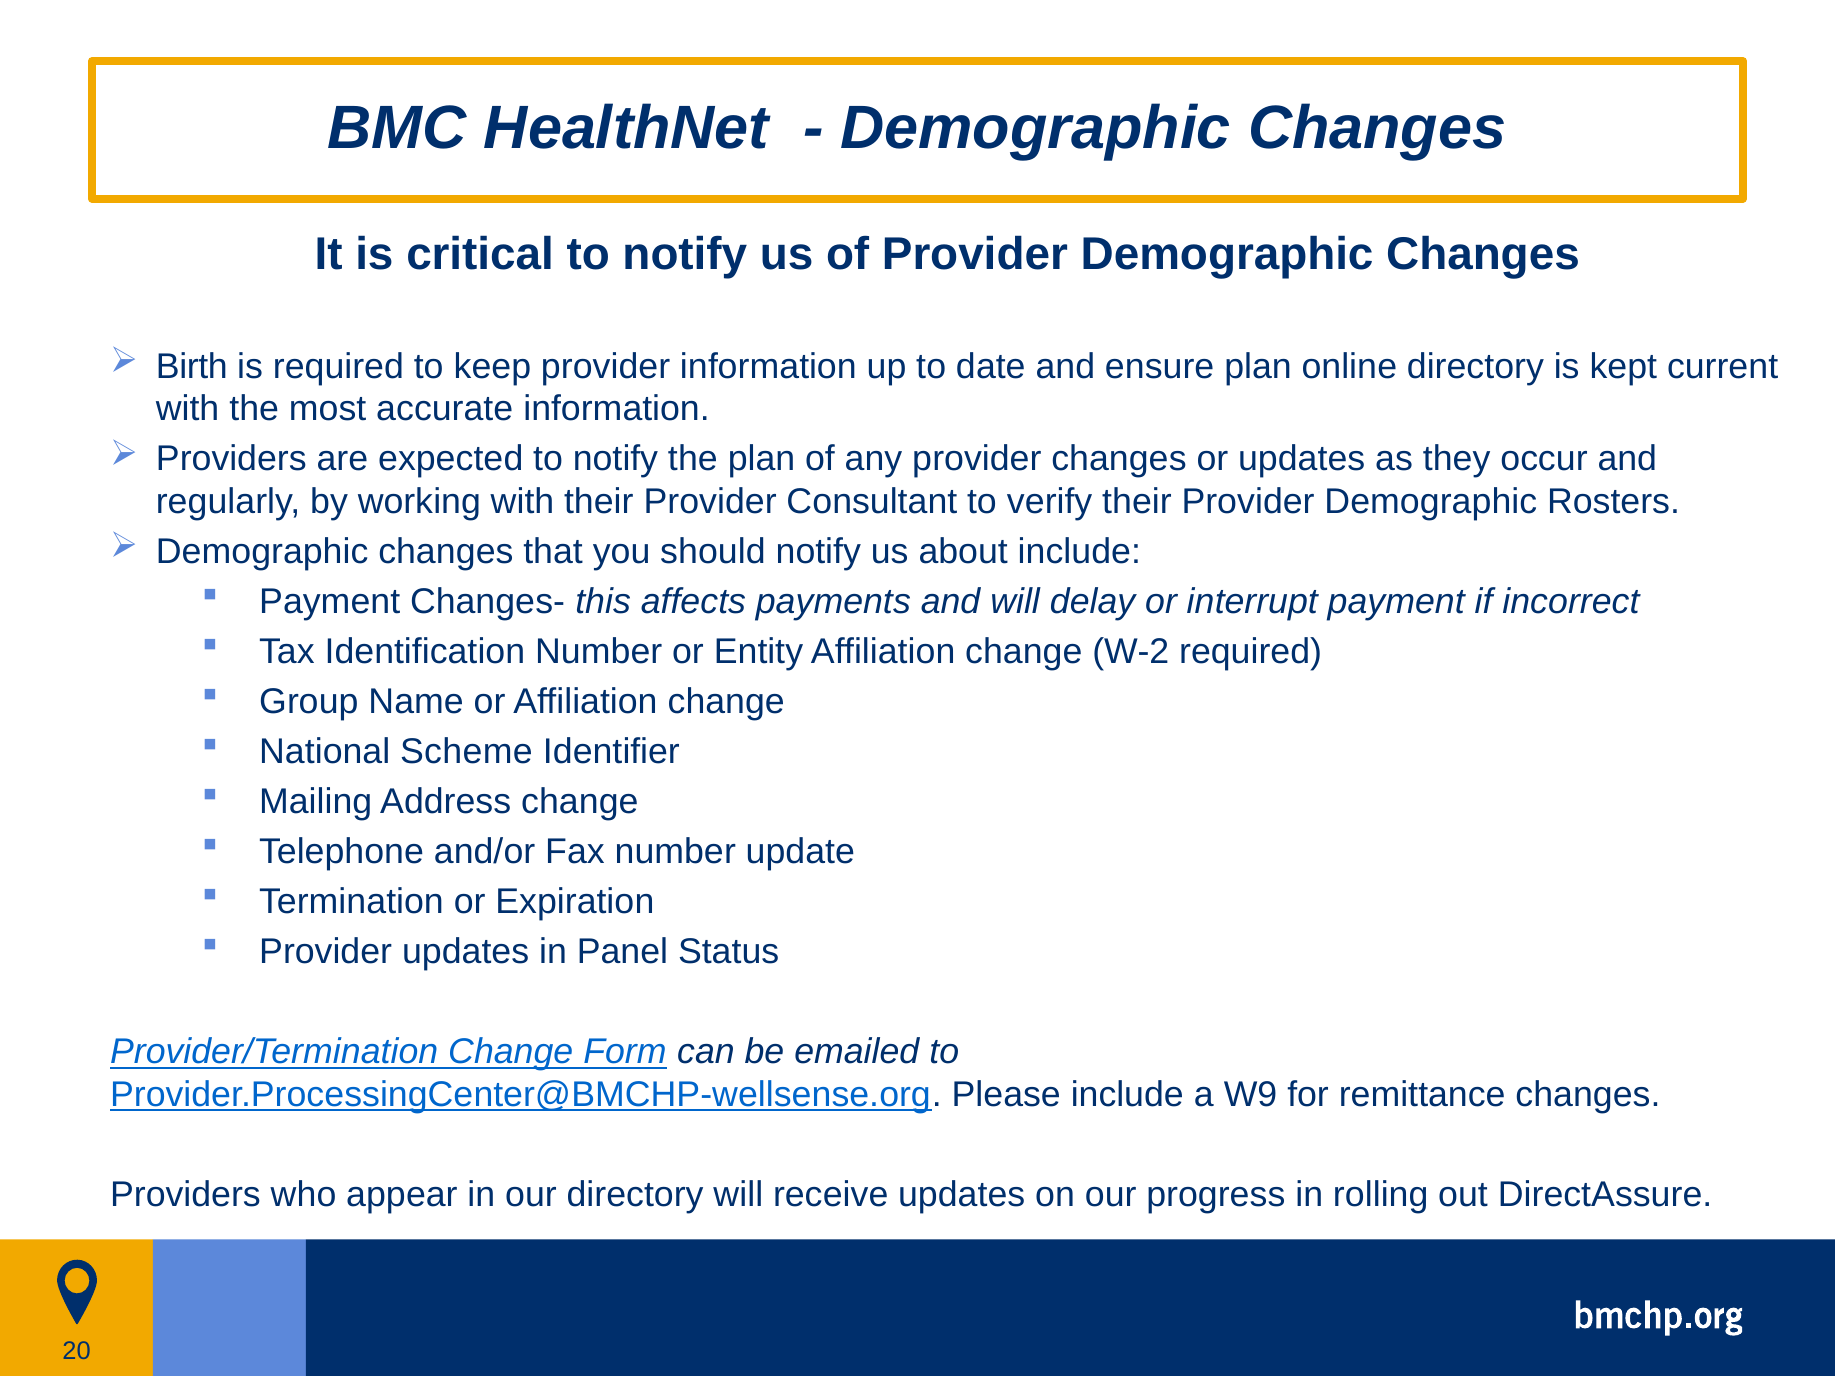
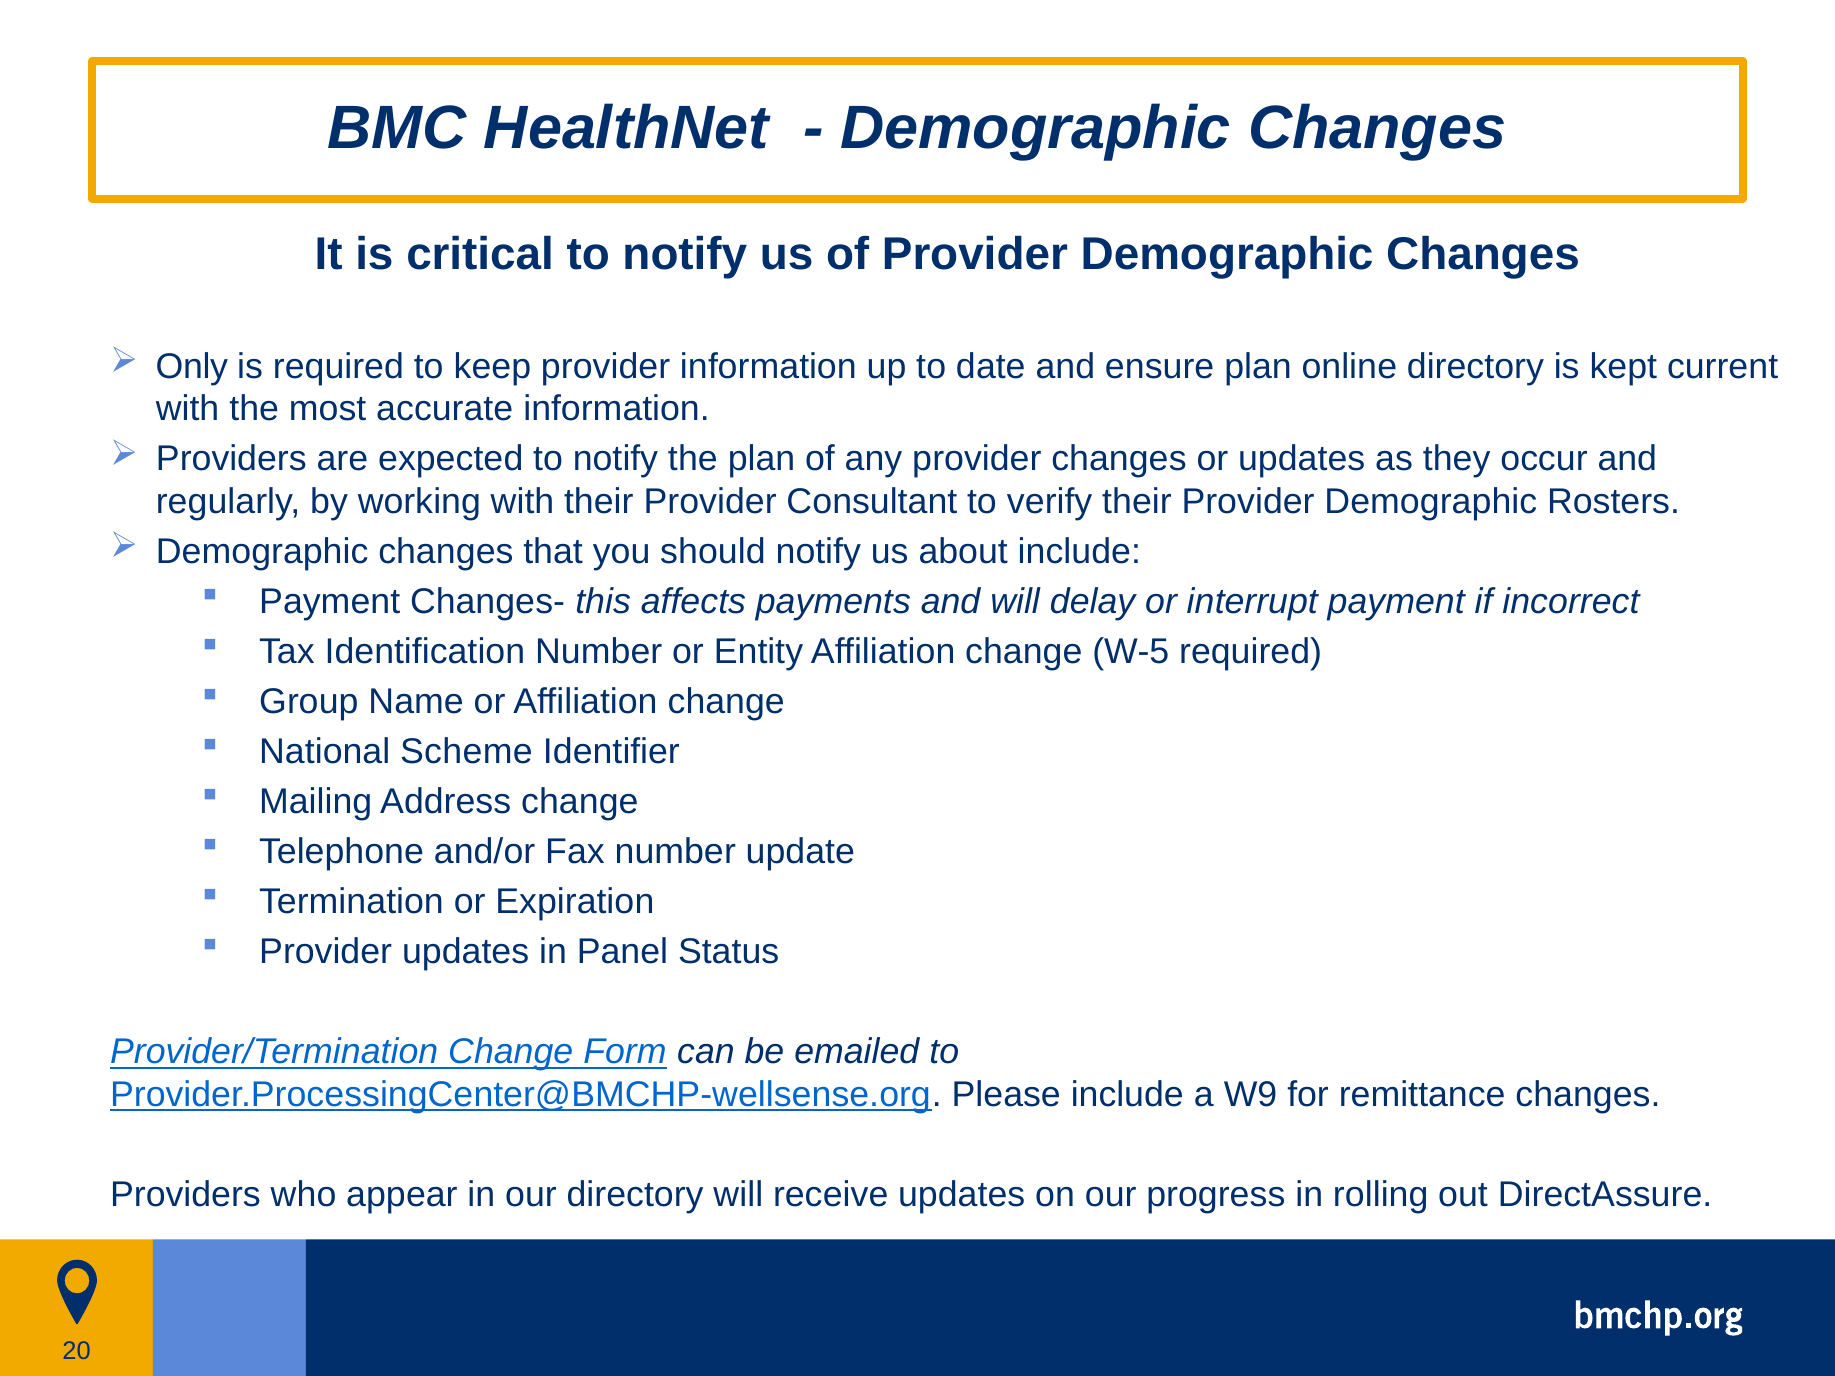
Birth: Birth -> Only (192, 366)
W-2: W-2 -> W-5 (1131, 652)
